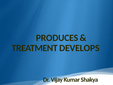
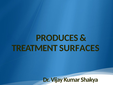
DEVELOPS: DEVELOPS -> SURFACES (79, 48)
